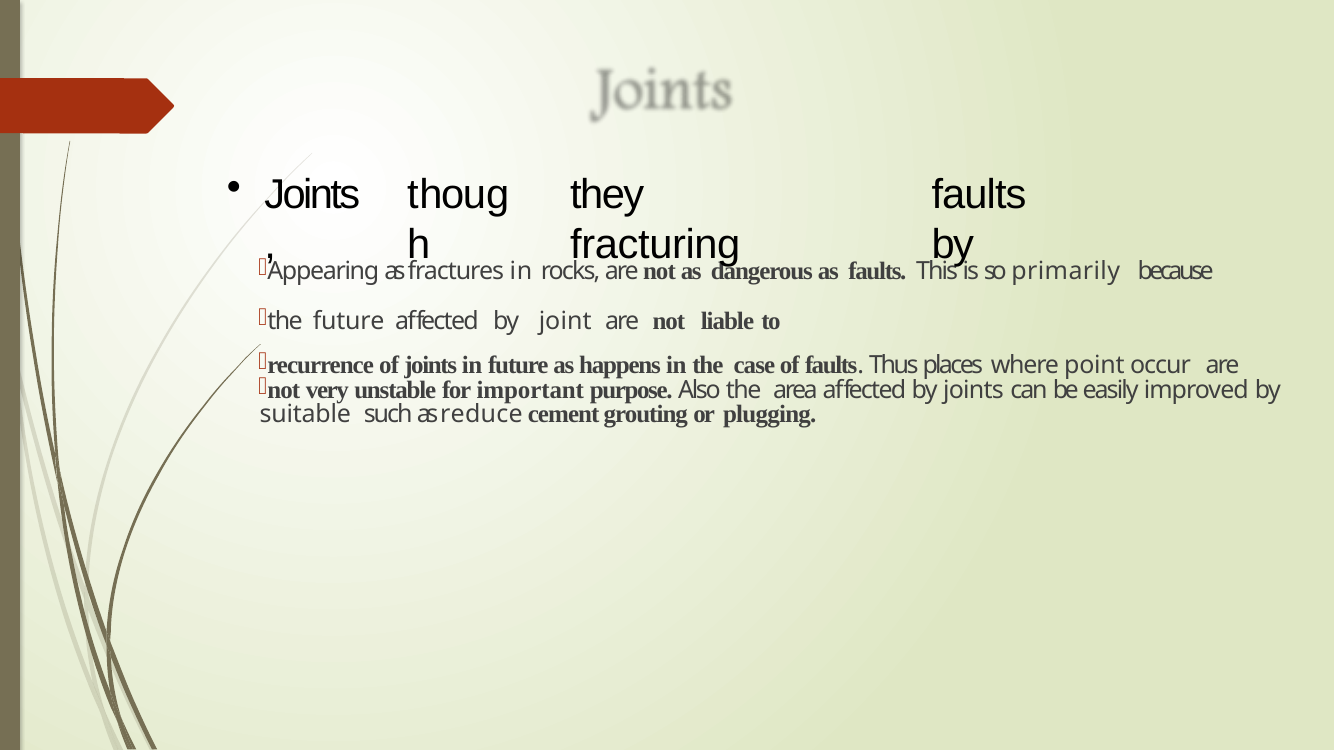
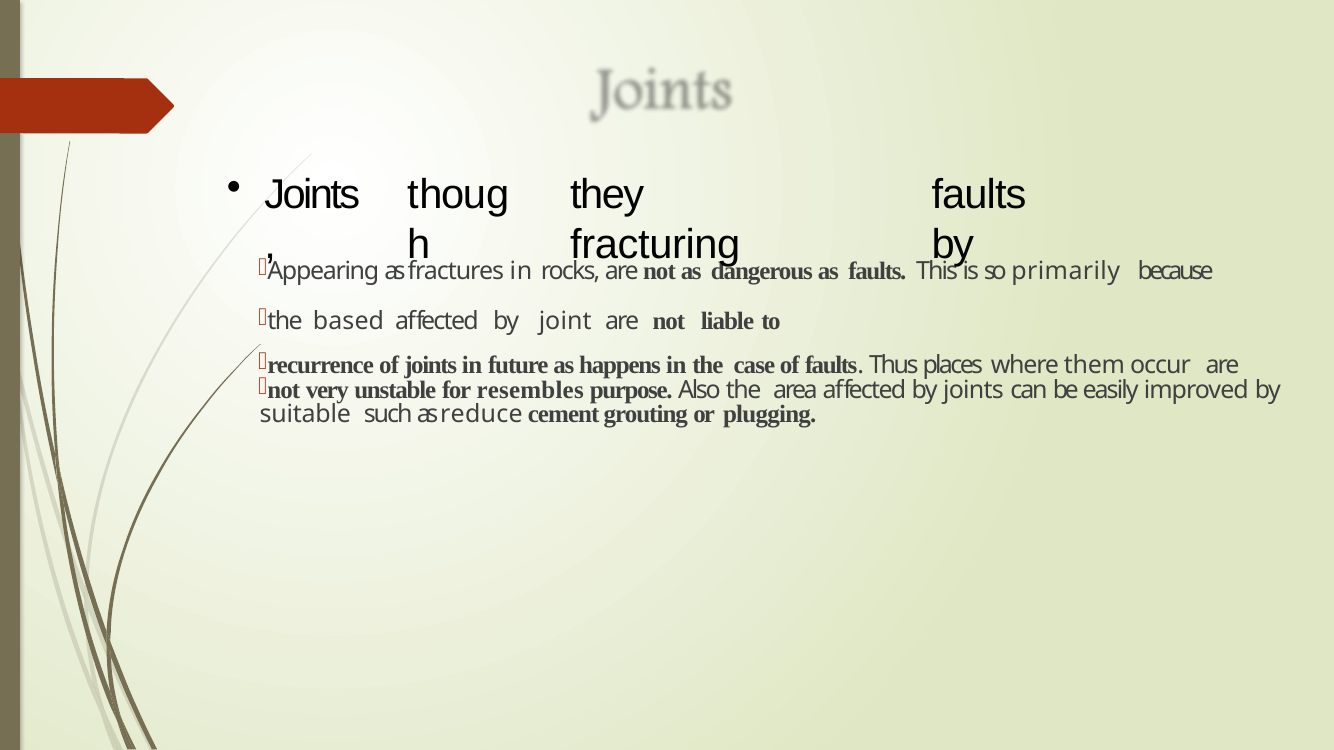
the future: future -> based (348, 321)
point: point -> them (1094, 366)
important: important -> resembles (530, 390)
